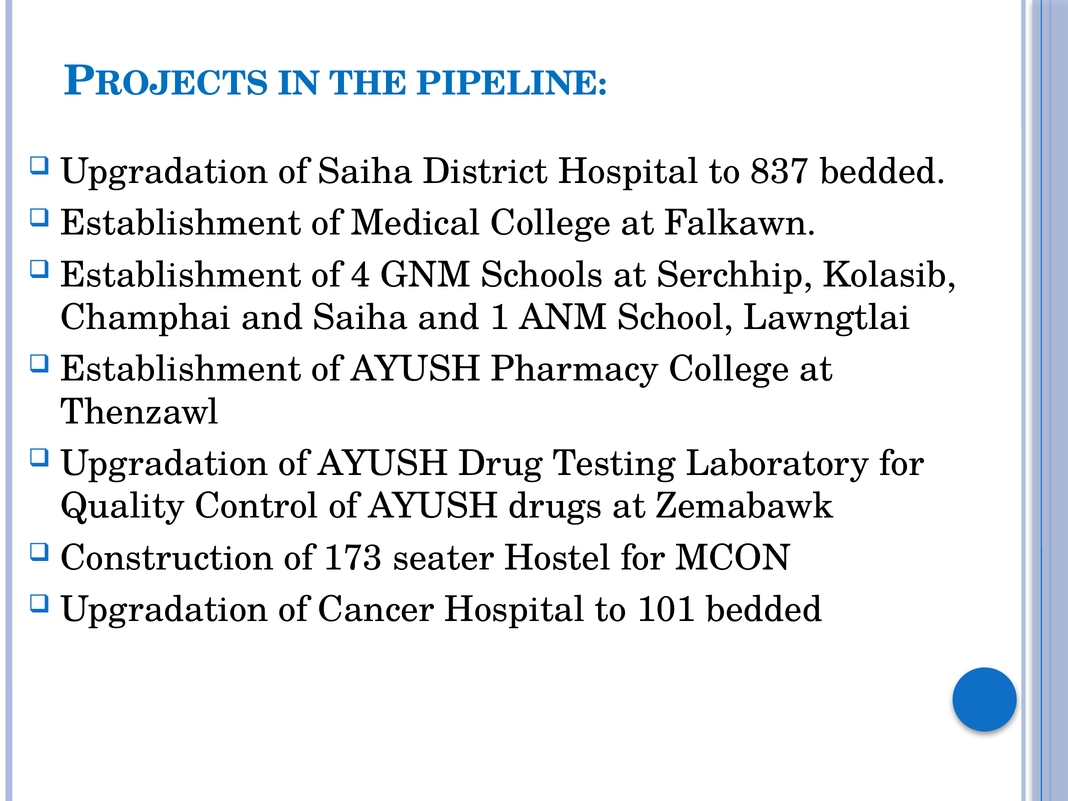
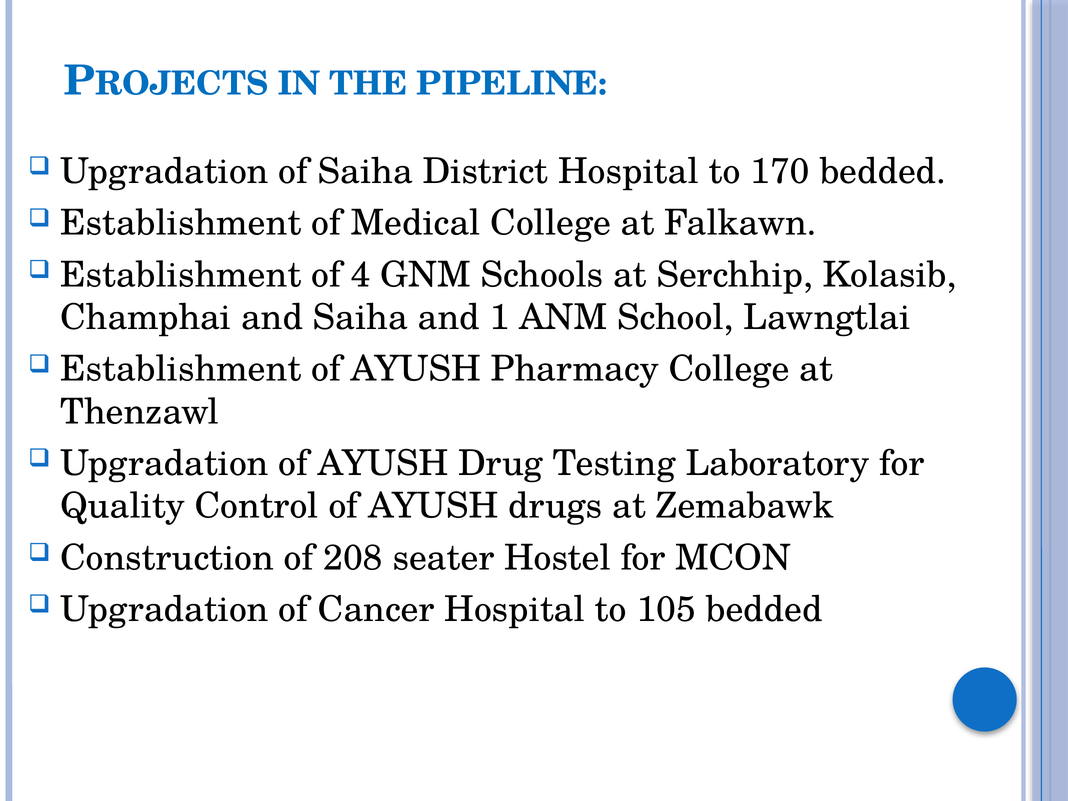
837: 837 -> 170 (780, 172)
173: 173 -> 208 (353, 558)
101: 101 -> 105 (666, 609)
